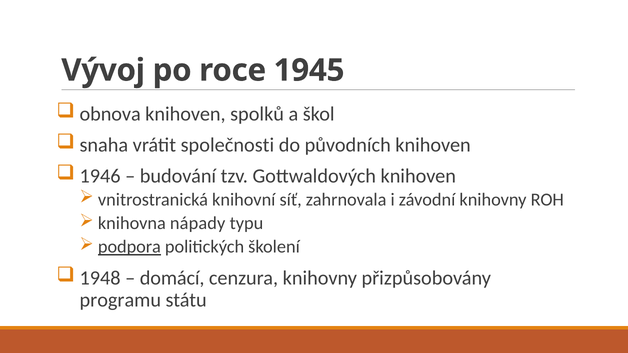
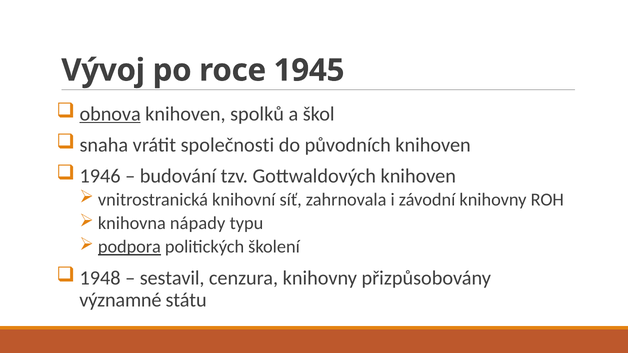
obnova underline: none -> present (110, 114)
domácí: domácí -> sestavil (172, 278)
programu: programu -> významné (120, 300)
